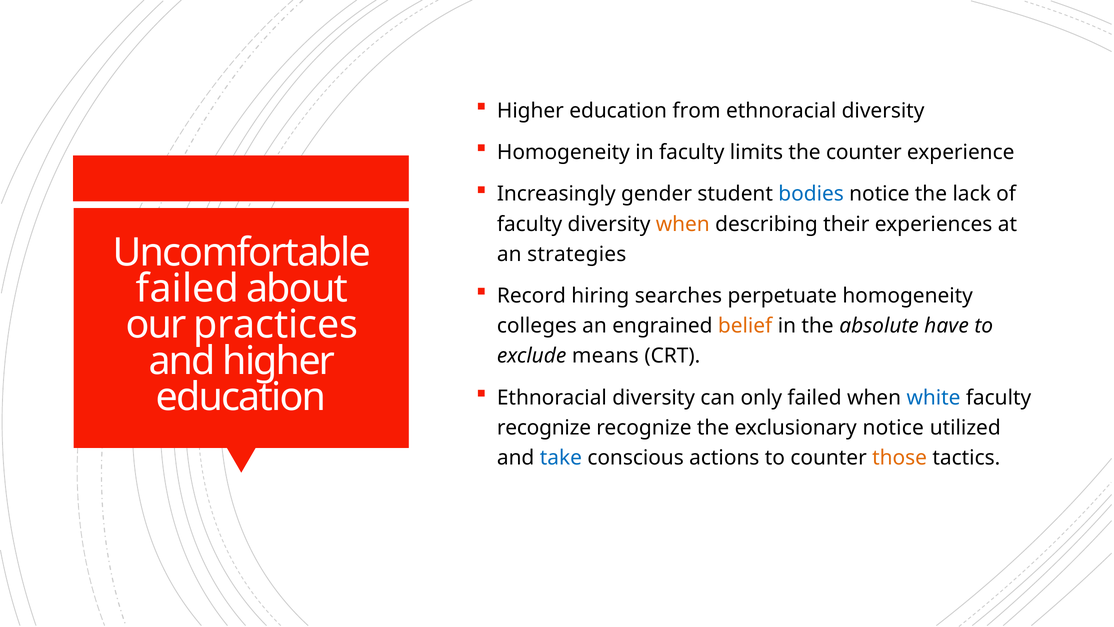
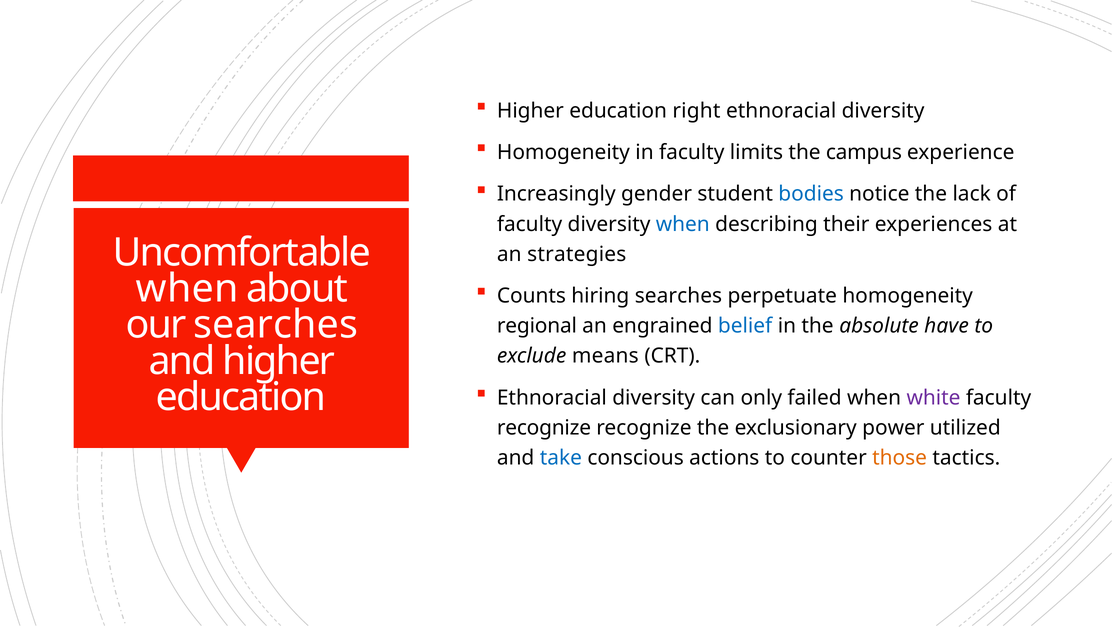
from: from -> right (696, 111)
the counter: counter -> campus (864, 152)
when colour: orange -> blue (683, 224)
failed: failed -> when (187, 289)
Record: Record -> Counts (531, 296)
our practices: practices -> searches (276, 325)
colleges: colleges -> regional (537, 326)
belief colour: orange -> blue (745, 326)
white colour: blue -> purple (934, 398)
exclusionary notice: notice -> power (893, 428)
